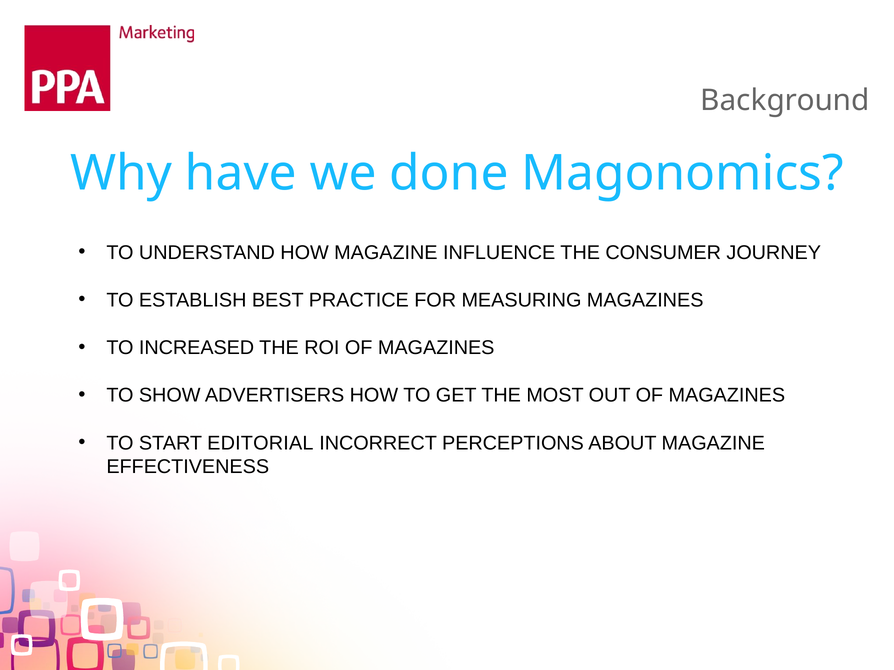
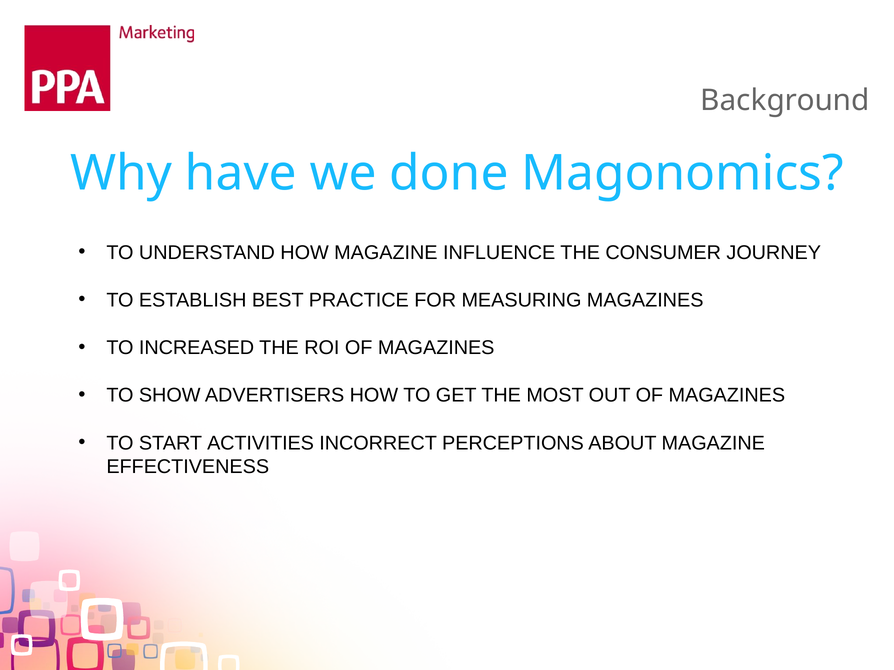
EDITORIAL: EDITORIAL -> ACTIVITIES (261, 443)
